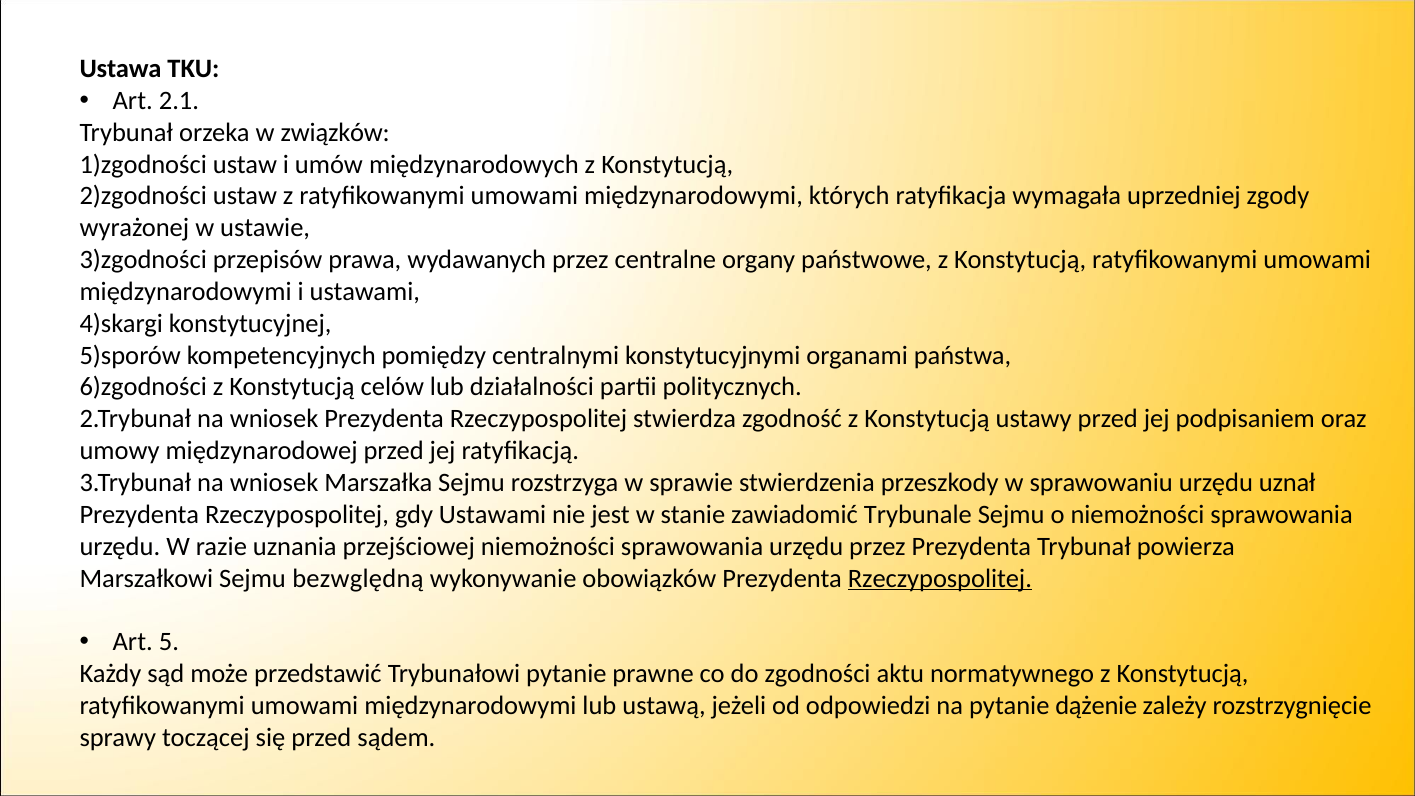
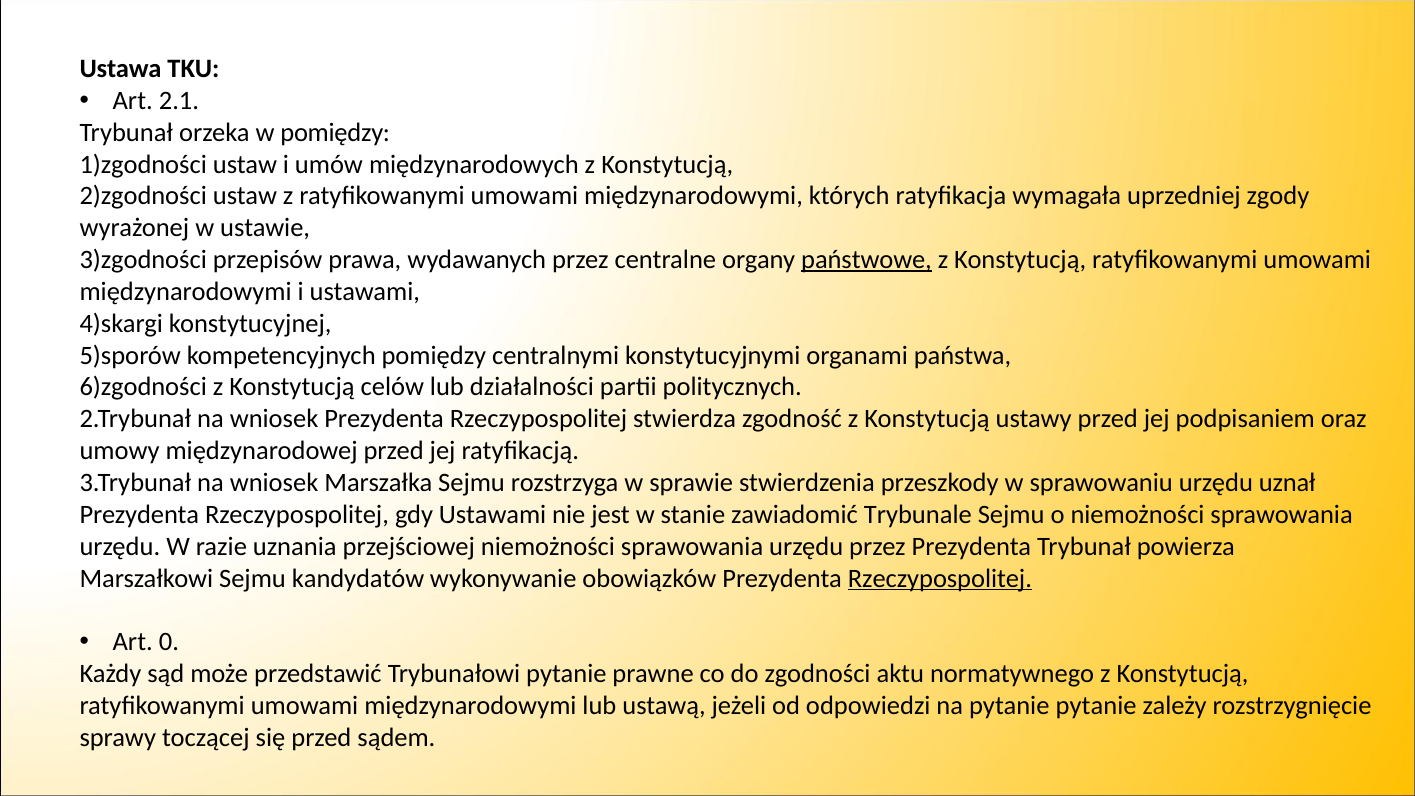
w związków: związków -> pomiędzy (335, 133)
państwowe underline: none -> present (867, 260)
bezwględną: bezwględną -> kandydatów (358, 578)
5: 5 -> 0 (169, 642)
pytanie dążenie: dążenie -> pytanie (1096, 706)
